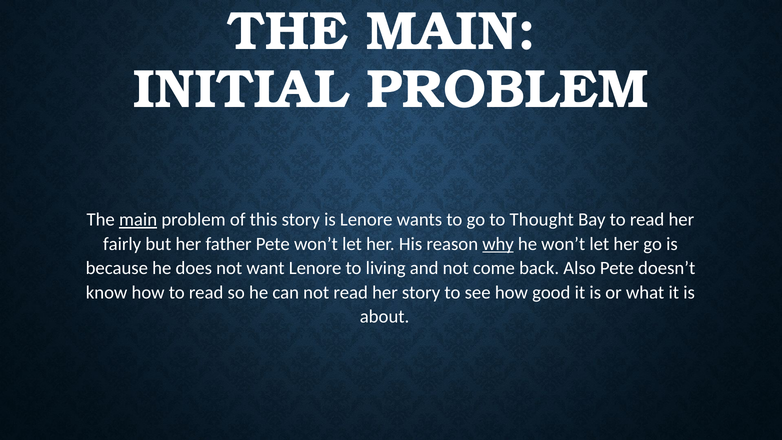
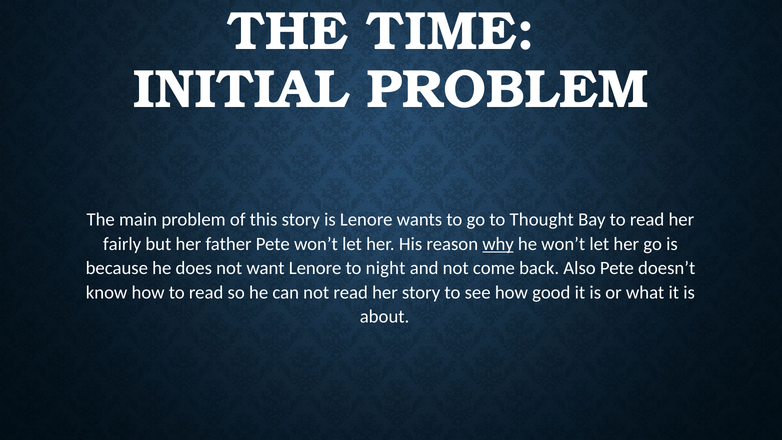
MAIN: MAIN -> TIME (451, 32)
main underline: present -> none (138, 220)
living: living -> night (386, 268)
